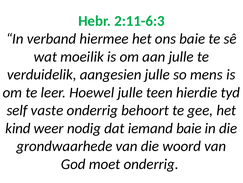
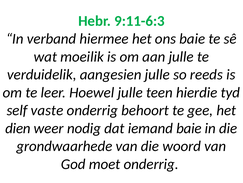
2:11-6:3: 2:11-6:3 -> 9:11-6:3 (139, 21)
mens: mens -> reeds (206, 74)
kind: kind -> dien (18, 128)
